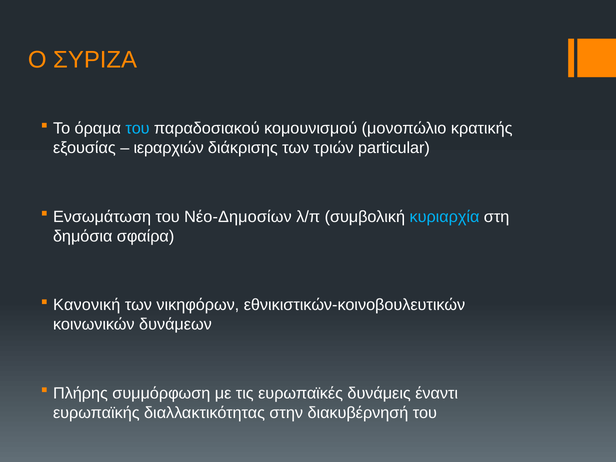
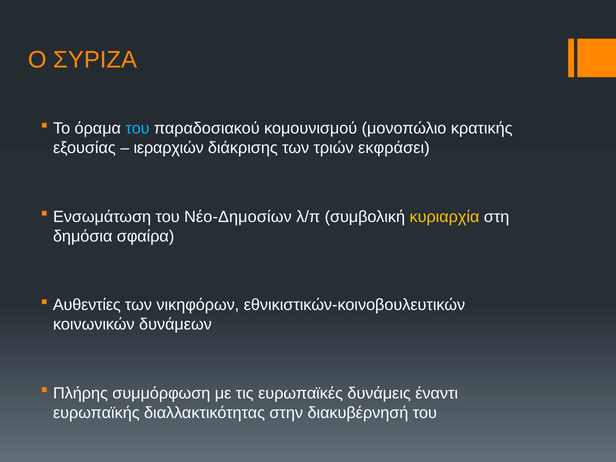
particular: particular -> εκφράσει (394, 148)
κυριαρχία colour: light blue -> yellow (444, 217)
Κανονική: Κανονική -> Αυθεντίες (87, 305)
